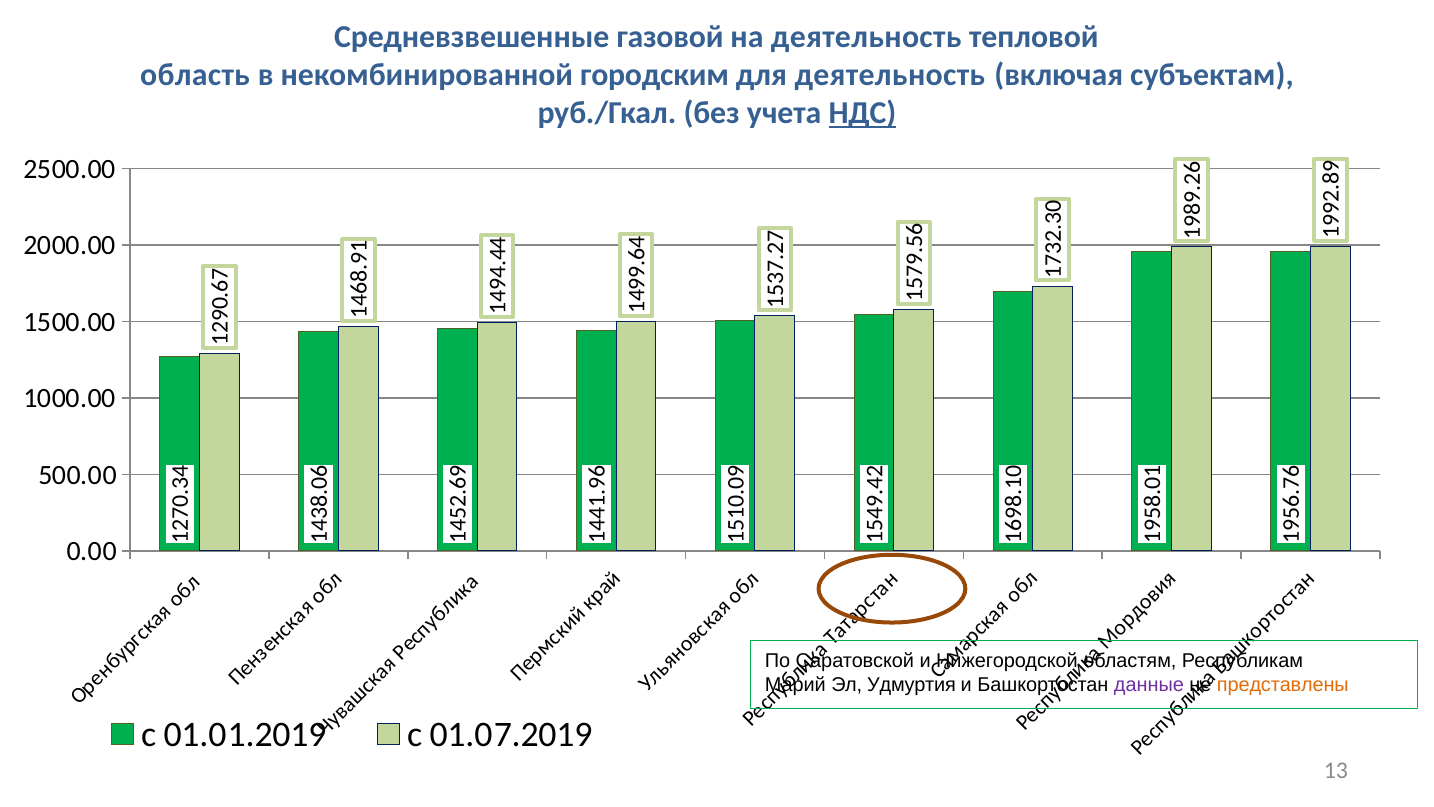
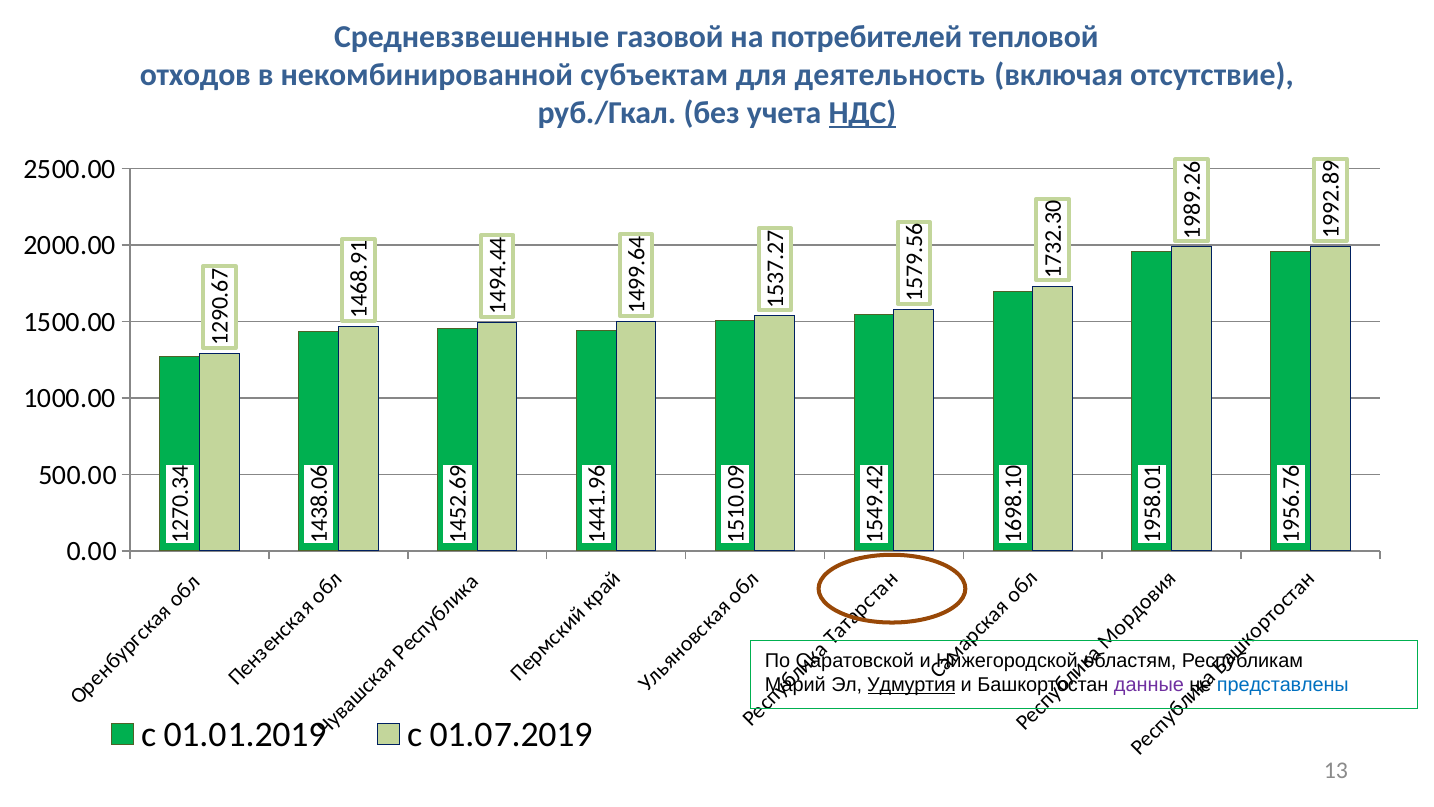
на деятельность: деятельность -> потребителей (866, 37)
область: область -> отходов (195, 75)
городским: городским -> субъектам (654, 75)
субъектам: субъектам -> отсутствие (1212, 75)
Удмуртия underline: none -> present (911, 685)
представлены colour: orange -> blue (1283, 685)
